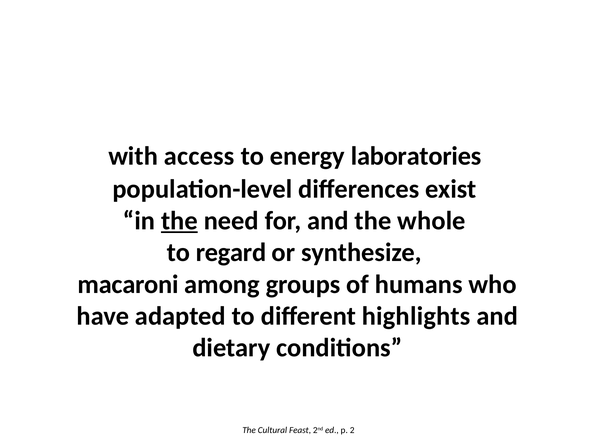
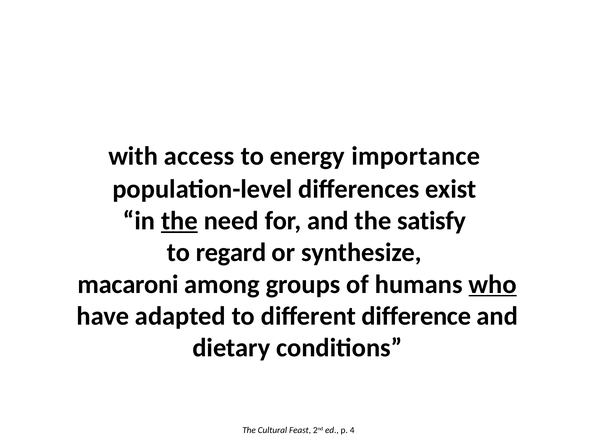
laboratories: laboratories -> importance (416, 156)
whole: whole -> satisfy (432, 221)
who underline: none -> present (493, 284)
highlights: highlights -> difference (416, 316)
2: 2 -> 4 (352, 430)
